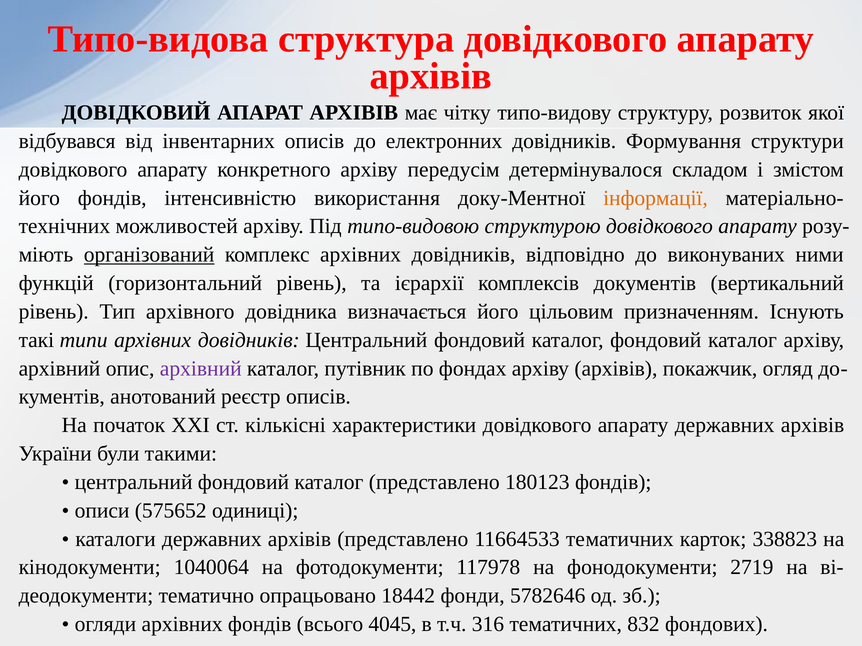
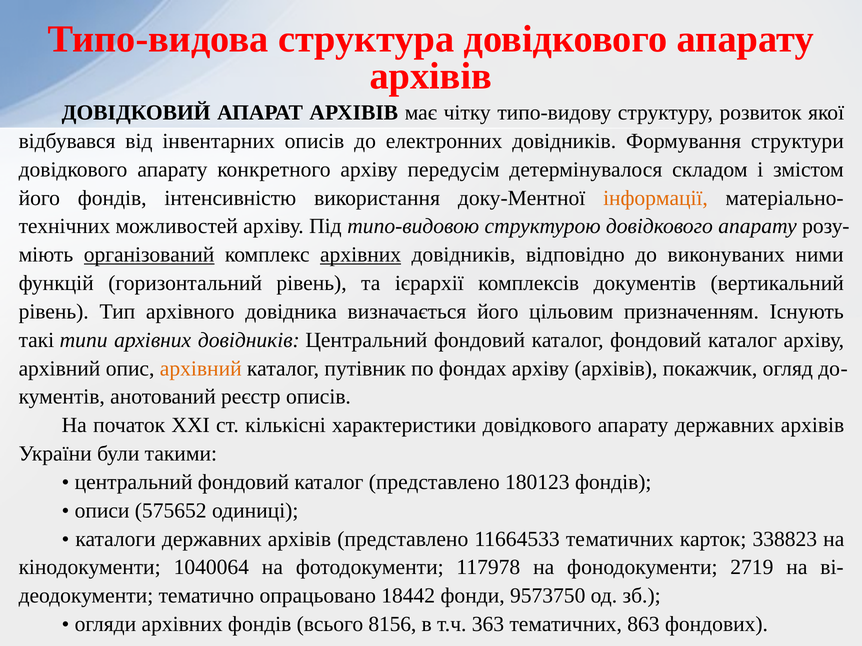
архівних underline: none -> present (361, 255)
архівний colour: purple -> orange (201, 369)
5782646: 5782646 -> 9573750 (548, 596)
4045: 4045 -> 8156 (392, 625)
316: 316 -> 363 (488, 625)
832: 832 -> 863 (643, 625)
